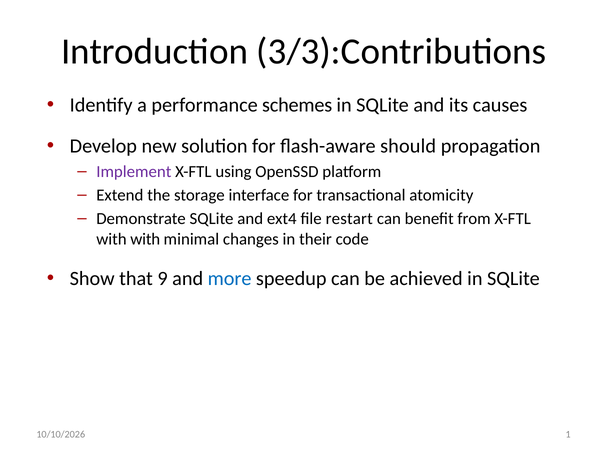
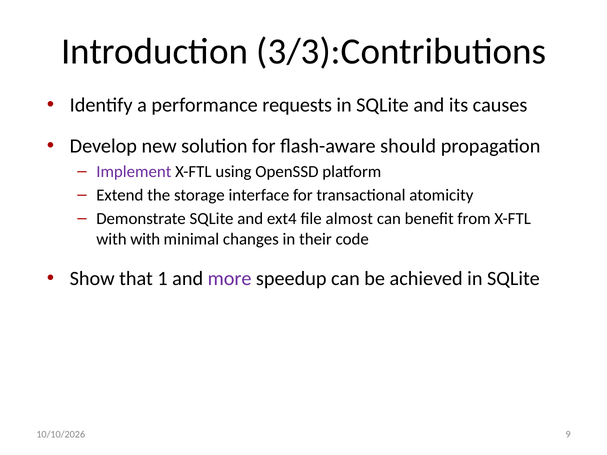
schemes: schemes -> requests (297, 105)
restart: restart -> almost (349, 219)
9: 9 -> 1 (163, 279)
more colour: blue -> purple (230, 279)
1: 1 -> 9 (568, 435)
